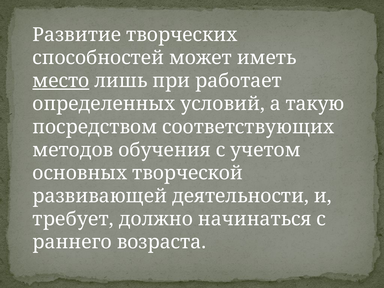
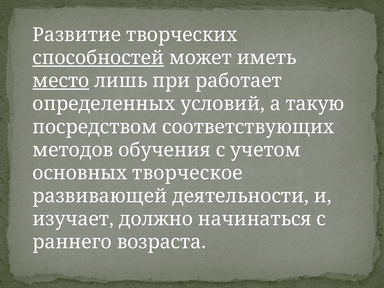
способностей underline: none -> present (98, 58)
творческой: творческой -> творческое (187, 173)
требует: требует -> изучает (73, 219)
